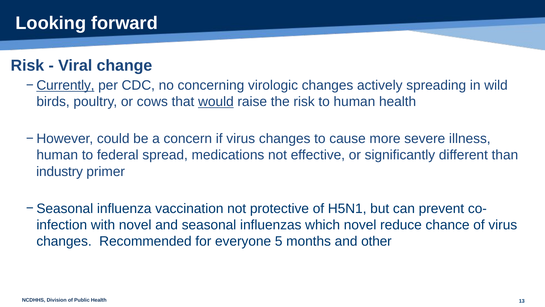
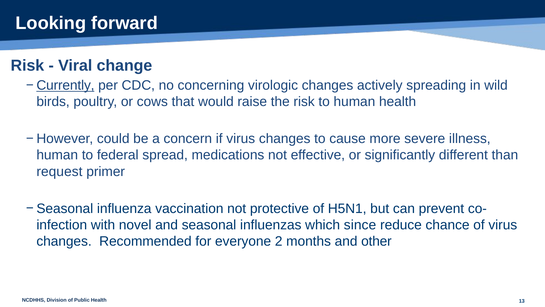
would underline: present -> none (216, 102)
industry: industry -> request (59, 171)
which novel: novel -> since (360, 225)
5: 5 -> 2 (279, 241)
